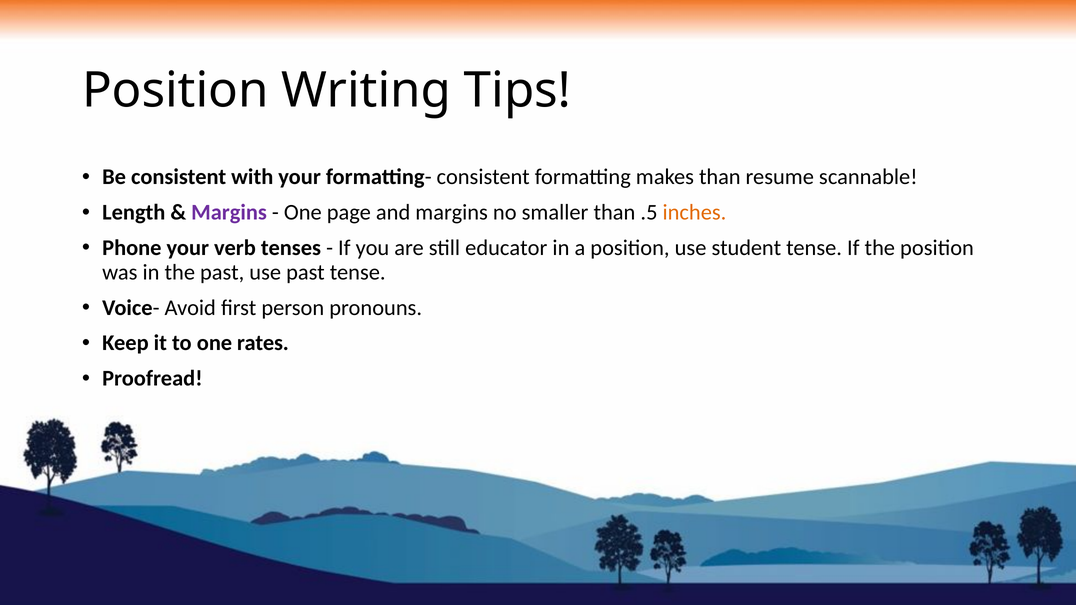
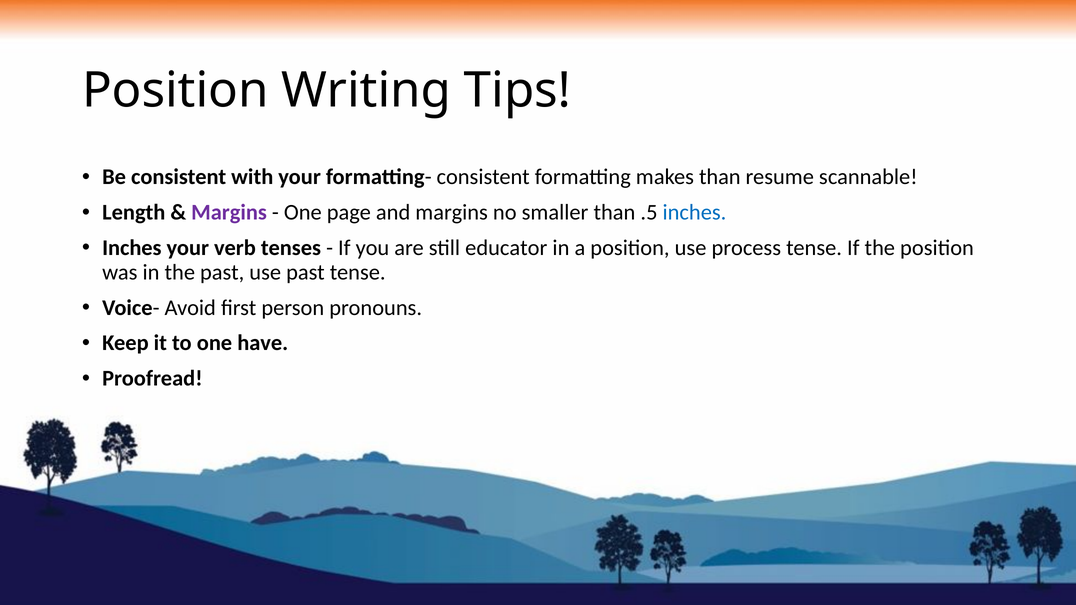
inches colour: orange -> blue (694, 213)
Phone: Phone -> Inches (132, 248)
student: student -> process (746, 248)
rates: rates -> have (263, 343)
